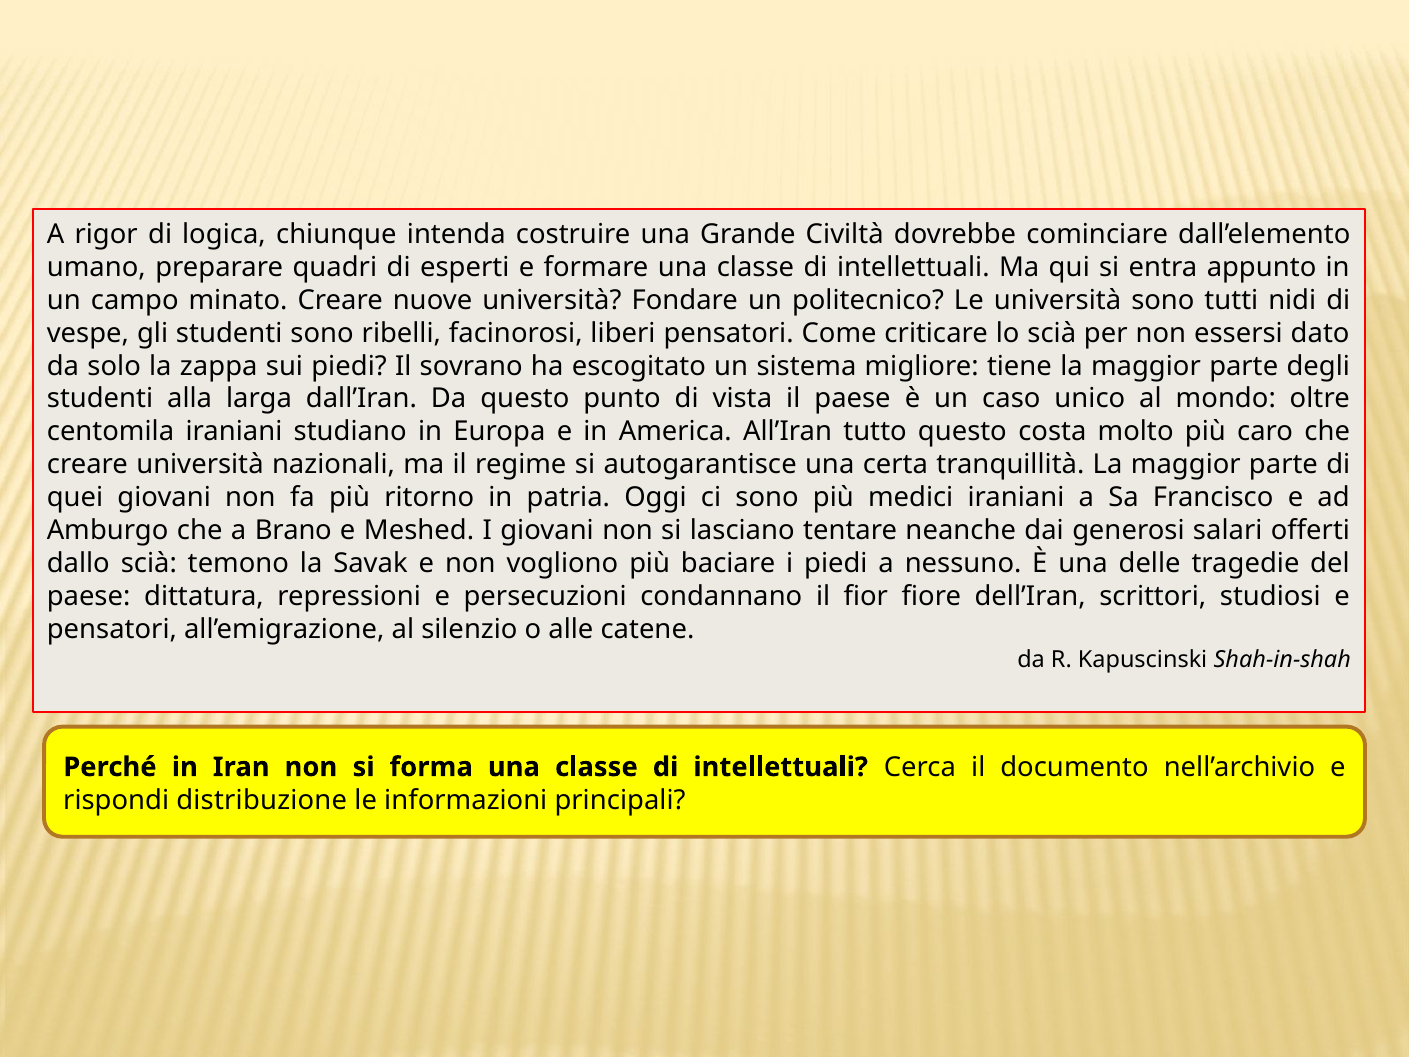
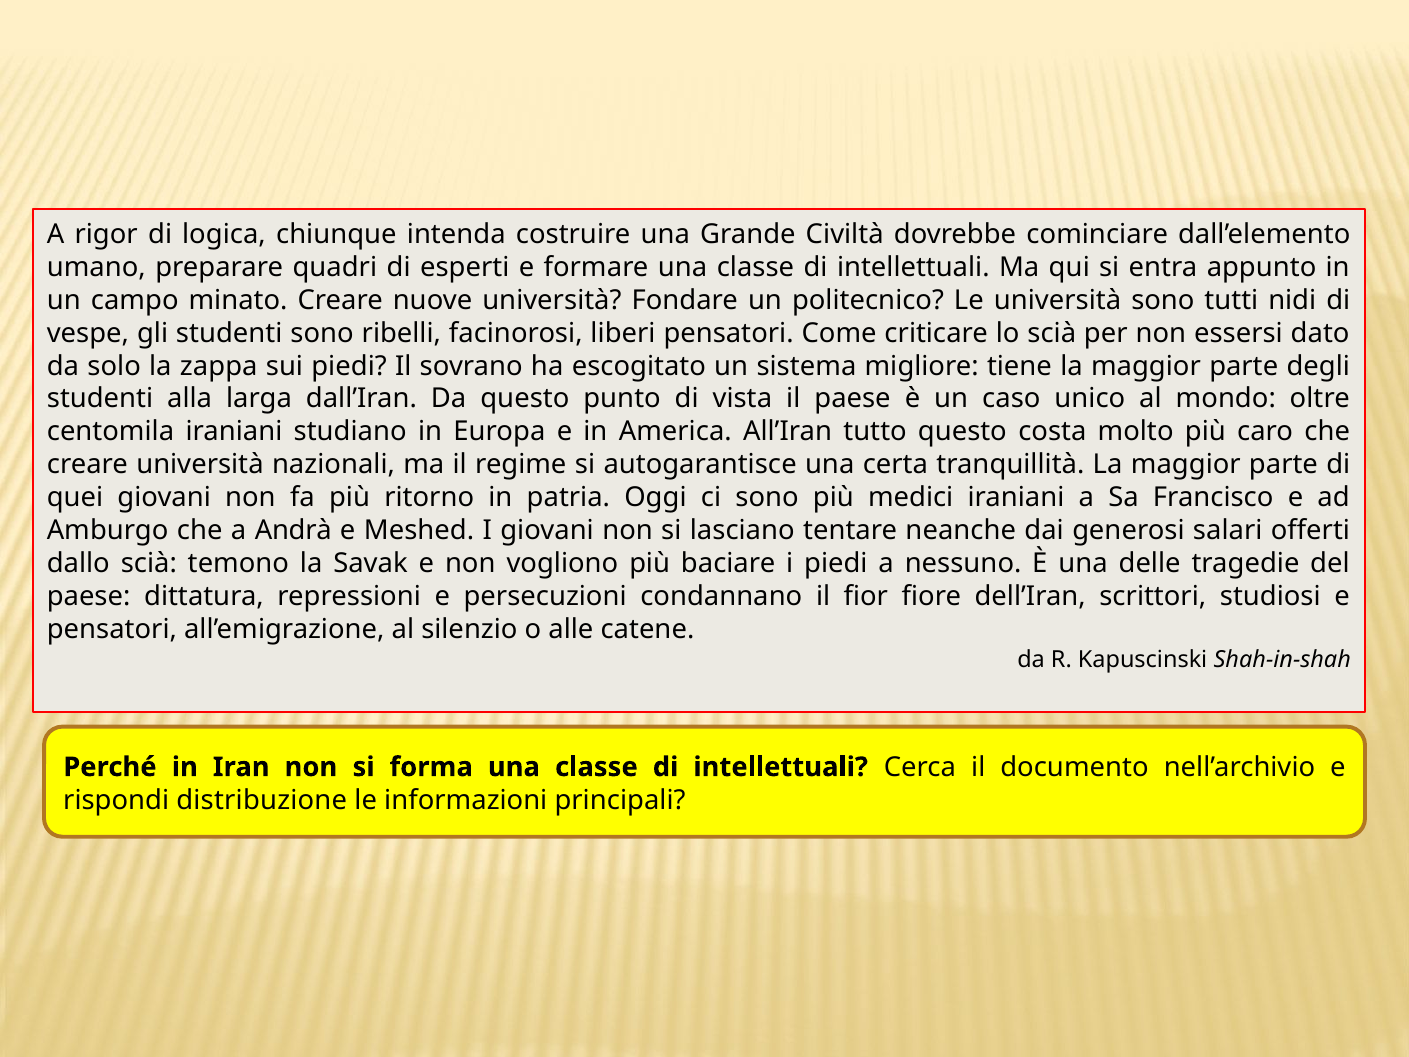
Brano: Brano -> Andrà (293, 530)
